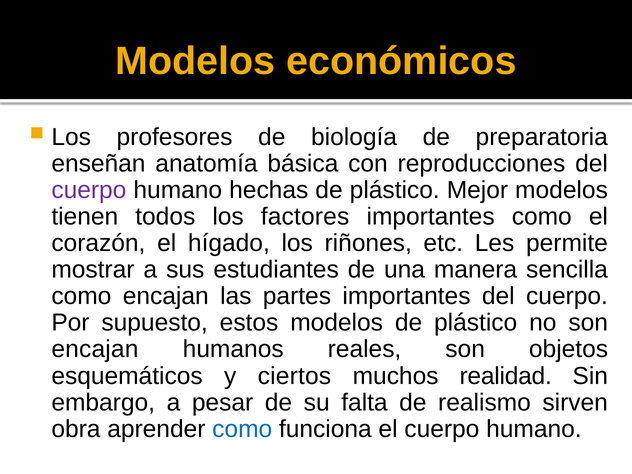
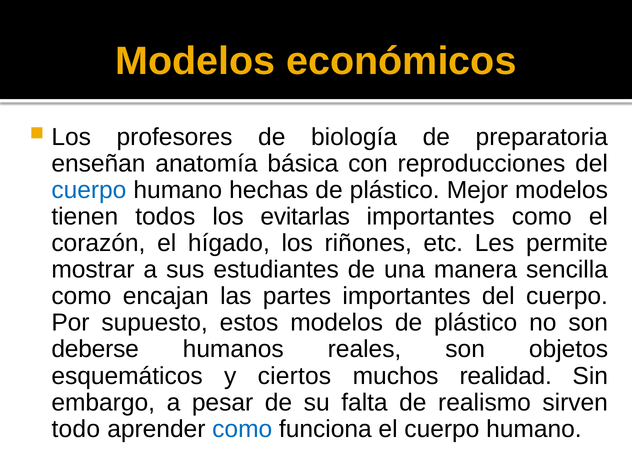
cuerpo colour: purple -> blue (89, 190)
factores: factores -> evitarlas (305, 217)
encajan: encajan -> deberse (95, 349)
obra: obra -> todo (76, 429)
